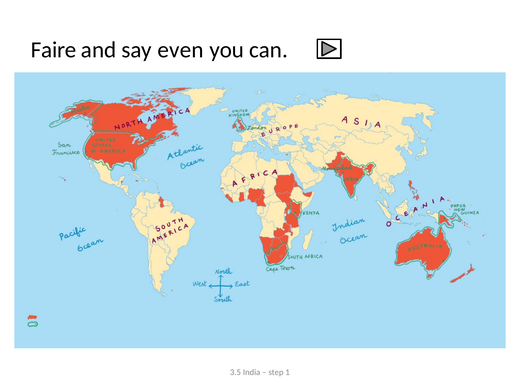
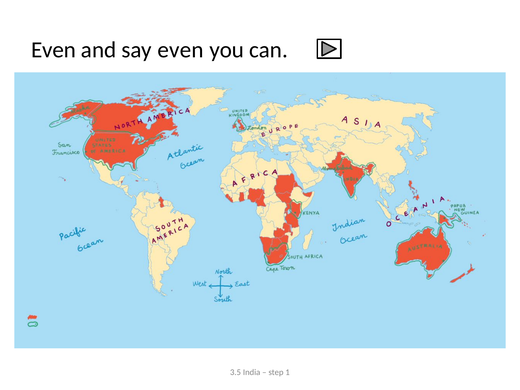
Faire: Faire -> Even (54, 50)
